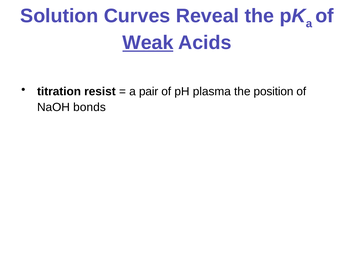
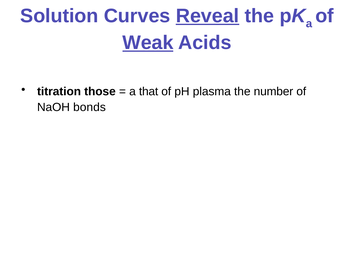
Reveal underline: none -> present (207, 16)
resist: resist -> those (100, 92)
pair: pair -> that (149, 92)
position: position -> number (273, 92)
